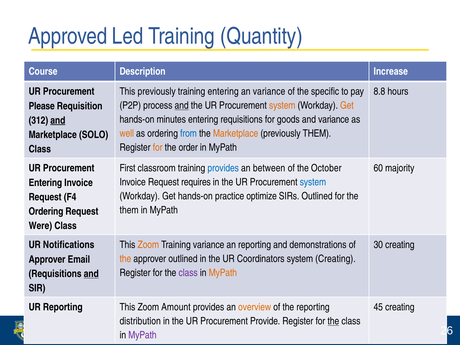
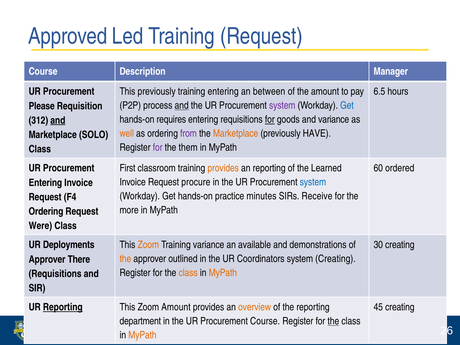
Training Quantity: Quantity -> Request (261, 36)
Increase: Increase -> Manager (391, 72)
an variance: variance -> between (269, 91)
the specific: specific -> amount (325, 91)
8.8: 8.8 -> 6.5 (379, 91)
system colour: orange -> purple (282, 105)
Get colour: orange -> blue (347, 105)
minutes: minutes -> requires (171, 119)
for underline: none -> present (270, 119)
from colour: blue -> purple (189, 134)
previously THEM: THEM -> HAVE (317, 134)
for colour: orange -> purple (158, 148)
order: order -> them (188, 148)
provides colour: blue -> orange (223, 168)
an between: between -> reporting (269, 168)
October: October -> Learned (326, 168)
majority: majority -> ordered (400, 168)
requires: requires -> procure (196, 182)
optimize: optimize -> minutes (261, 196)
SIRs Outlined: Outlined -> Receive (317, 196)
them: them -> more (129, 210)
an reporting: reporting -> available (255, 245)
Notifications: Notifications -> Deployments (69, 245)
Email: Email -> There (79, 259)
class colour: purple -> orange (188, 273)
and underline: present -> none (91, 274)
Reporting underline: none -> present (63, 307)
distribution: distribution -> department (140, 321)
Procurement Provide: Provide -> Course (265, 321)
MyPath colour: purple -> orange (142, 335)
